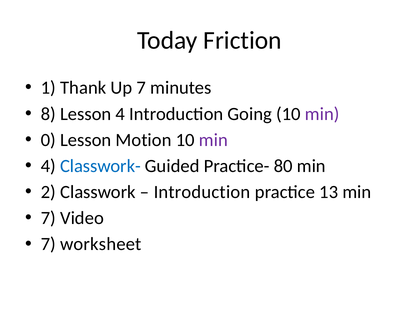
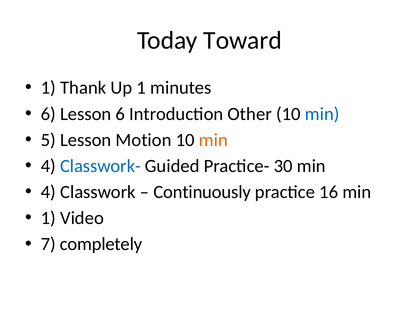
Friction: Friction -> Toward (243, 41)
Up 7: 7 -> 1 (141, 88)
8: 8 -> 6 (48, 114)
Lesson 4: 4 -> 6 (120, 114)
Going: Going -> Other (250, 114)
min colour: purple -> blue (322, 114)
0: 0 -> 5 (48, 140)
min colour: purple -> orange (213, 140)
80: 80 -> 30 (283, 166)
2: 2 -> 4 (48, 192)
Introduction: Introduction -> Continuously (202, 192)
13: 13 -> 16 (329, 192)
7: 7 -> 1 (48, 218)
worksheet: worksheet -> completely (101, 244)
